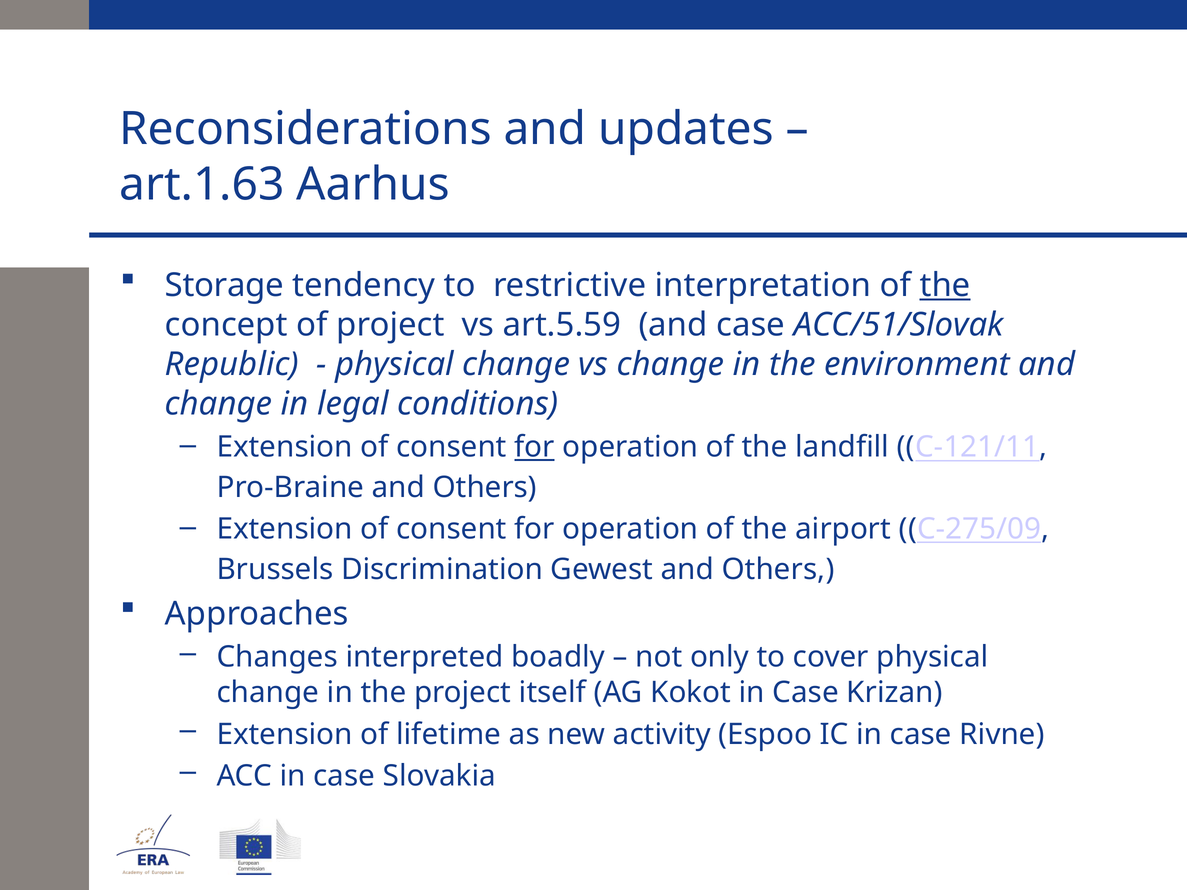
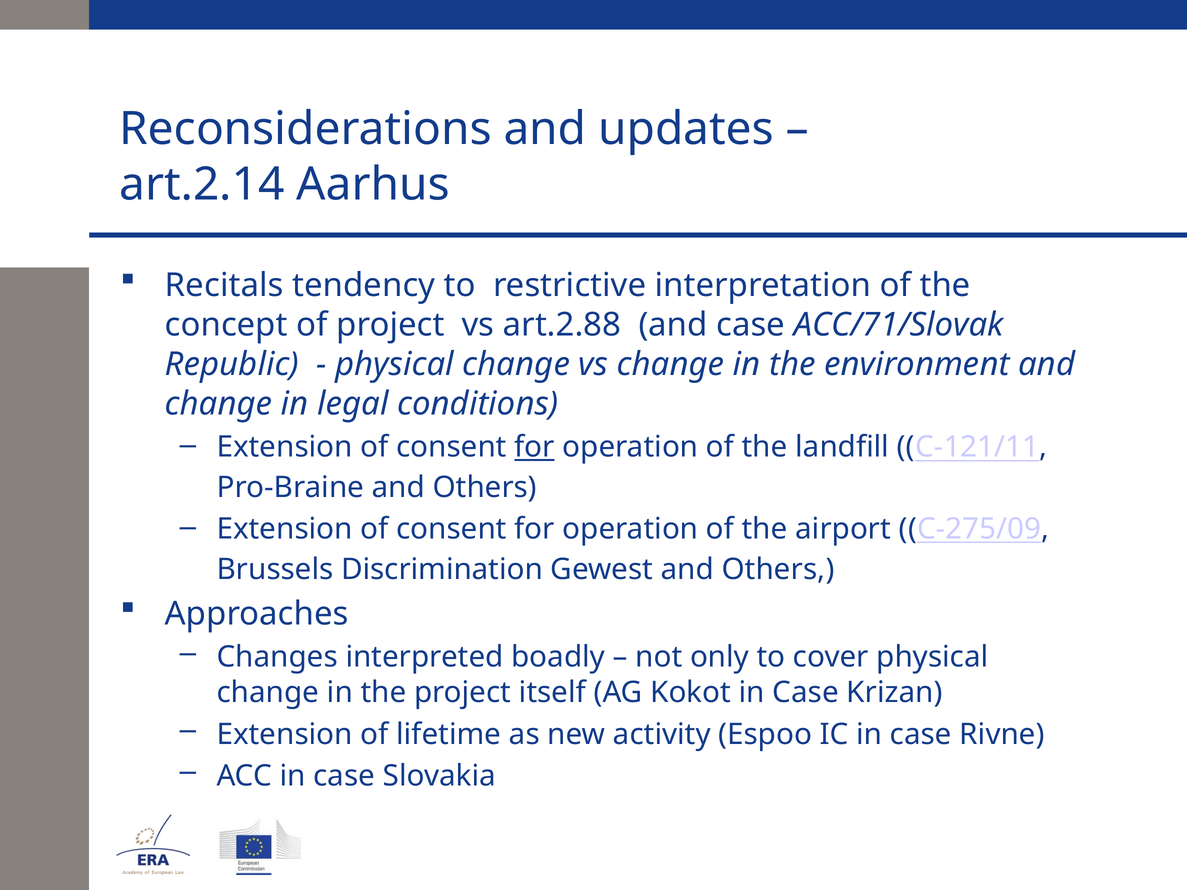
art.1.63: art.1.63 -> art.2.14 (202, 185)
Storage: Storage -> Recitals (224, 285)
the underline: present -> none (945, 285)
art.5.59: art.5.59 -> art.2.88 (562, 325)
ACC/51/Slovak: ACC/51/Slovak -> ACC/71/Slovak (899, 325)
